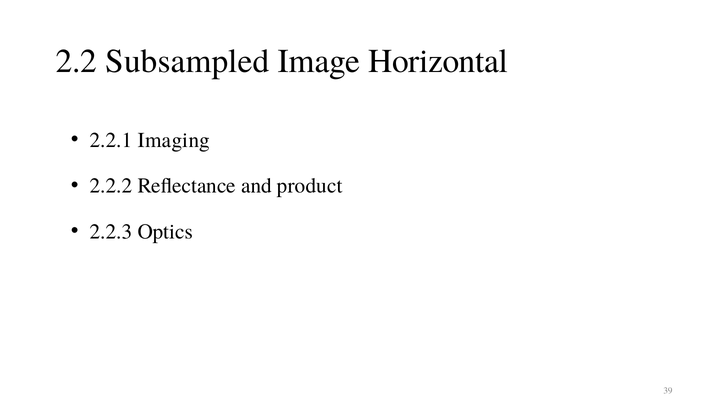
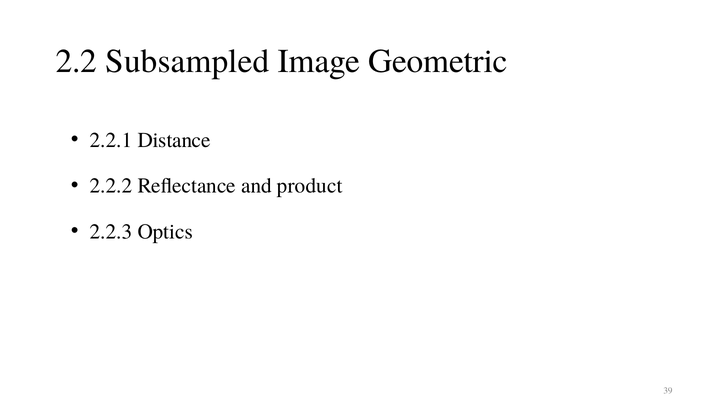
Horizontal: Horizontal -> Geometric (438, 61)
Imaging: Imaging -> Distance (174, 140)
